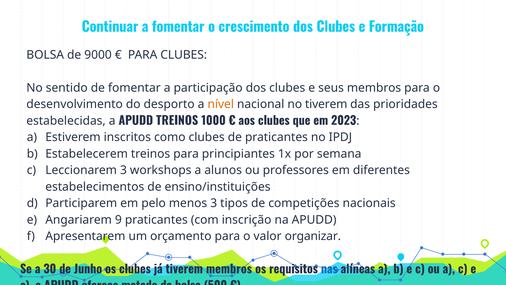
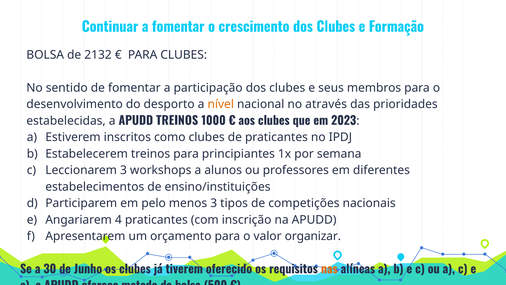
9000: 9000 -> 2132 (98, 55)
no tiverem: tiverem -> através (326, 104)
9: 9 -> 4 (118, 220)
tiverem membros: membros -> oferecido (229, 269)
nas colour: blue -> orange (329, 269)
